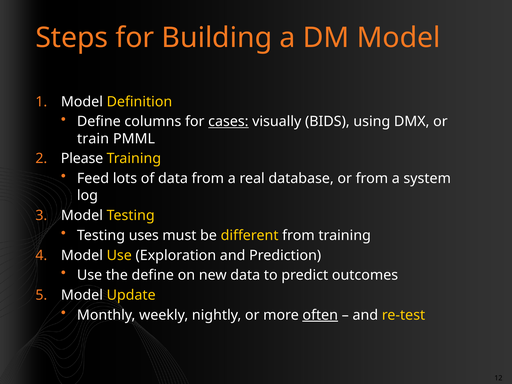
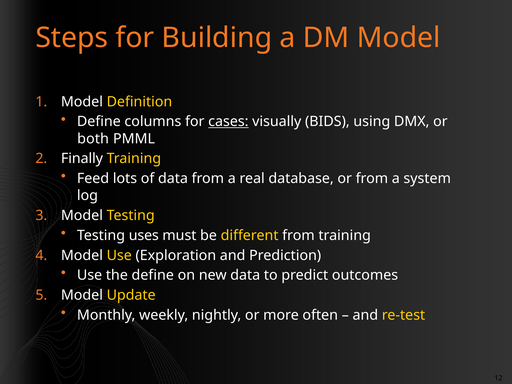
train: train -> both (93, 139)
Please: Please -> Finally (82, 159)
often underline: present -> none (320, 315)
